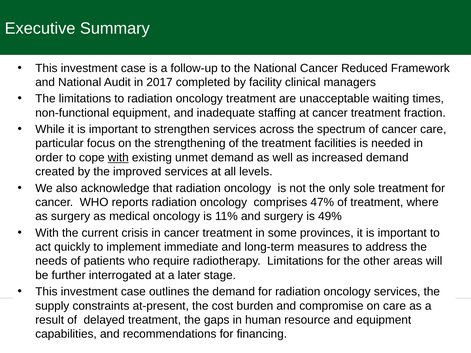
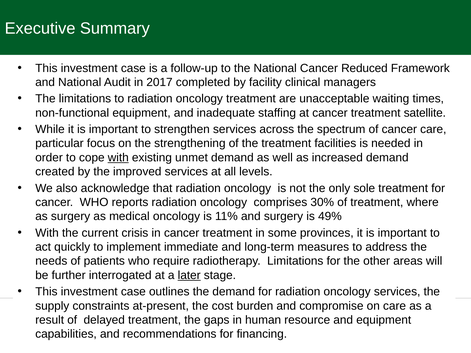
fraction: fraction -> satellite (425, 113)
47%: 47% -> 30% (322, 202)
later underline: none -> present (189, 275)
